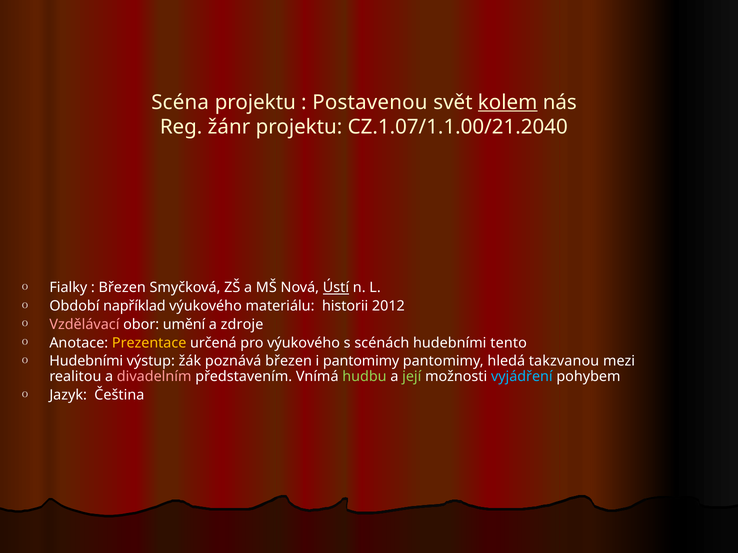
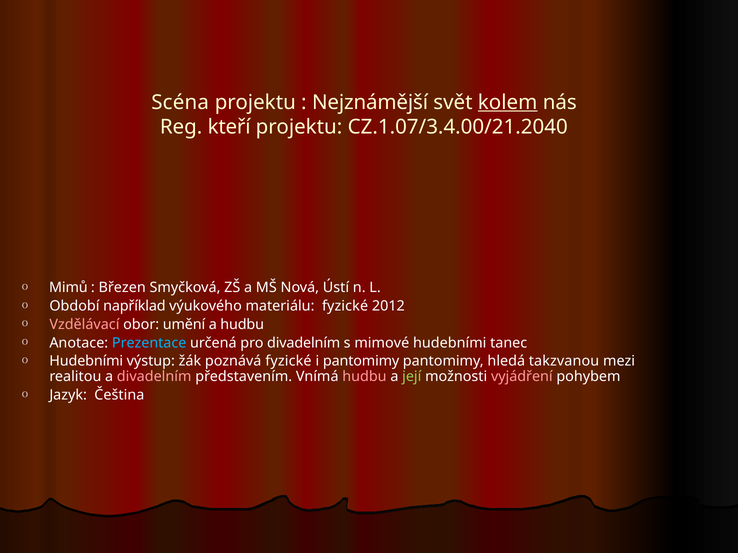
Postavenou: Postavenou -> Nejznámější (370, 102)
žánr: žánr -> kteří (229, 127)
CZ.1.07/1.1.00/21.2040: CZ.1.07/1.1.00/21.2040 -> CZ.1.07/3.4.00/21.2040 (458, 127)
Fialky: Fialky -> Mimů (68, 288)
Ústí underline: present -> none (336, 288)
materiálu historii: historii -> fyzické (345, 306)
a zdroje: zdroje -> hudbu (242, 325)
Prezentace colour: yellow -> light blue (149, 343)
pro výukového: výukového -> divadelním (304, 343)
scénách: scénách -> mimové (382, 343)
tento: tento -> tanec (509, 343)
poznává březen: březen -> fyzické (288, 362)
hudbu colour: light green -> pink (364, 377)
vyjádření colour: light blue -> pink (522, 377)
